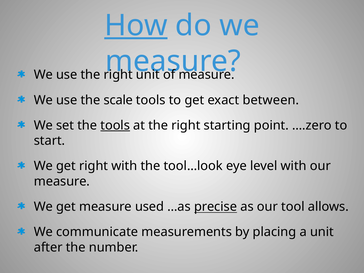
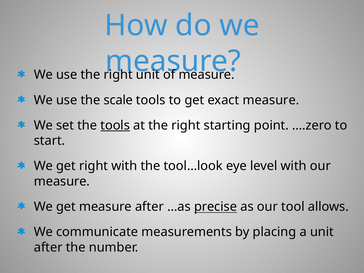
How underline: present -> none (136, 25)
exact between: between -> measure (271, 100)
measure used: used -> after (149, 207)
